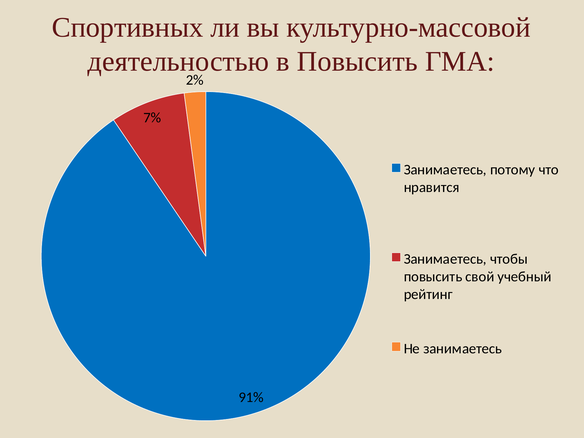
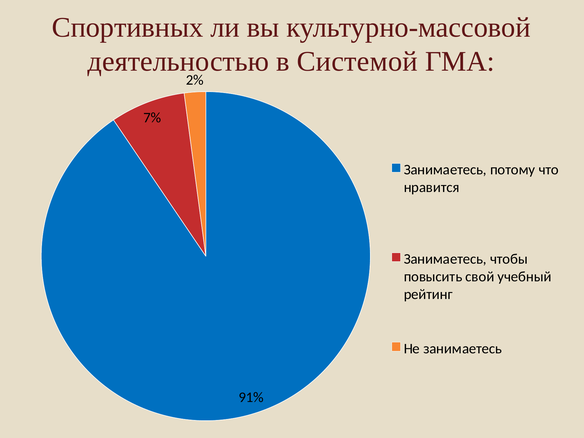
в Повысить: Повысить -> Системой (357, 61)
